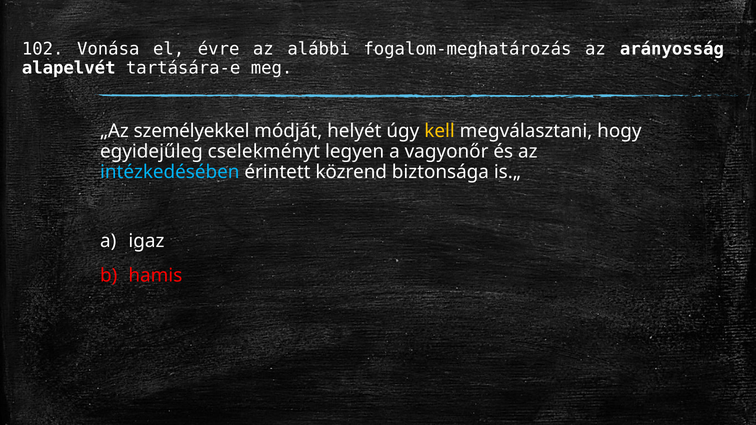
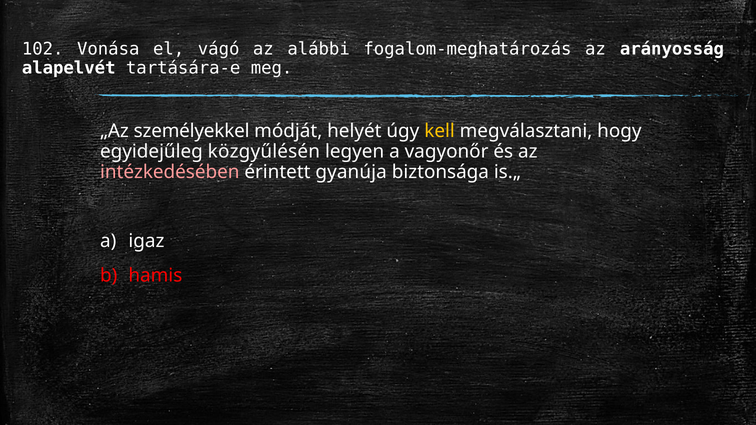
évre: évre -> vágó (219, 49)
cselekményt: cselekményt -> közgyűlésén (264, 152)
intézkedésében colour: light blue -> pink (170, 172)
közrend: közrend -> gyanúja (351, 172)
